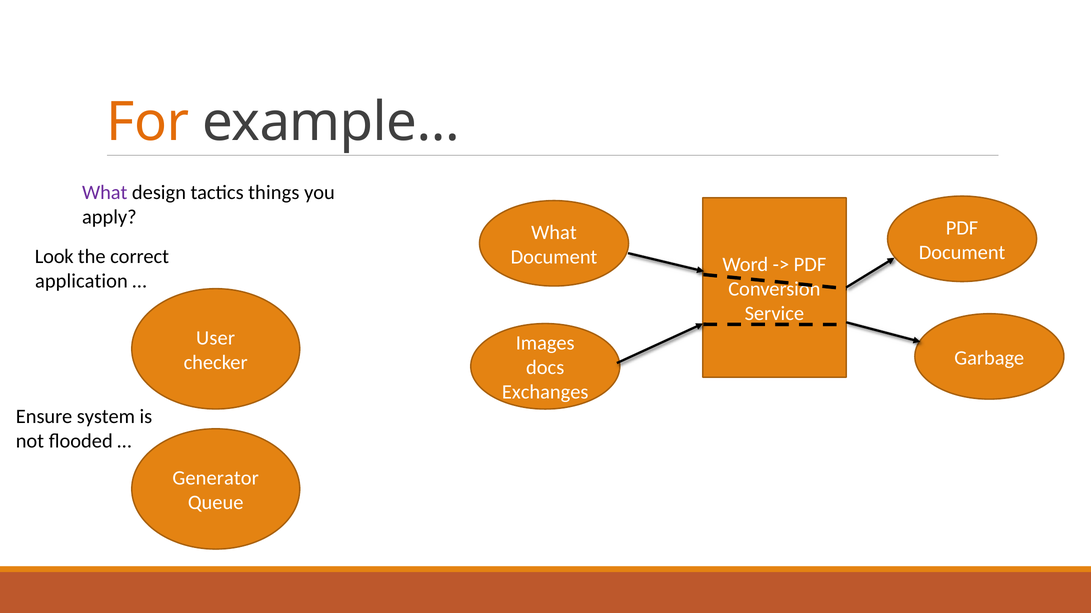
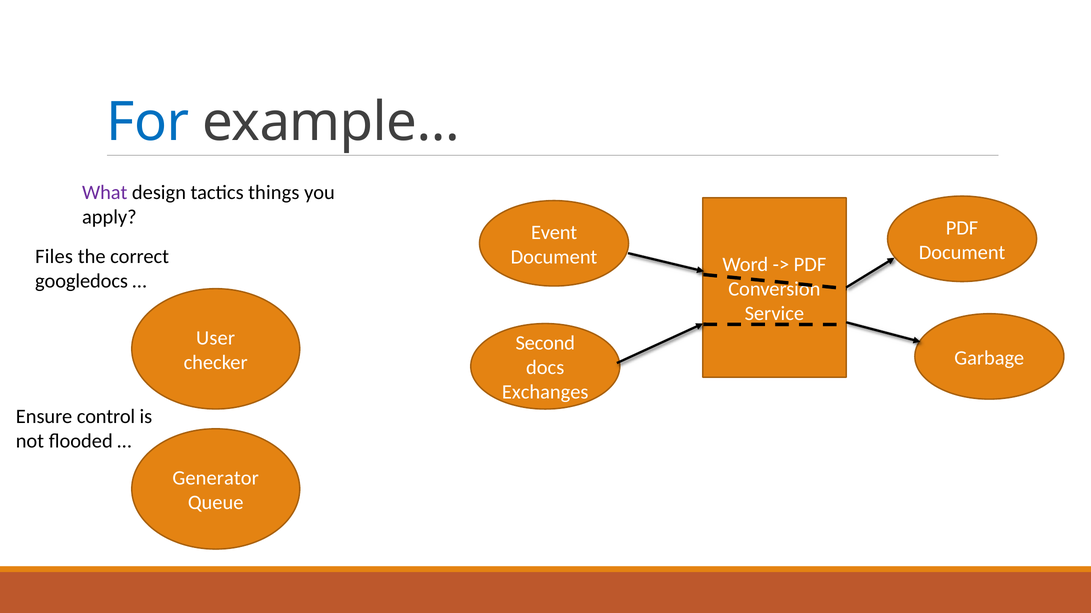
For colour: orange -> blue (148, 122)
What: What -> Event (554, 233)
Look: Look -> Files (54, 257)
application: application -> googledocs (82, 281)
Images: Images -> Second (545, 344)
system: system -> control (106, 417)
